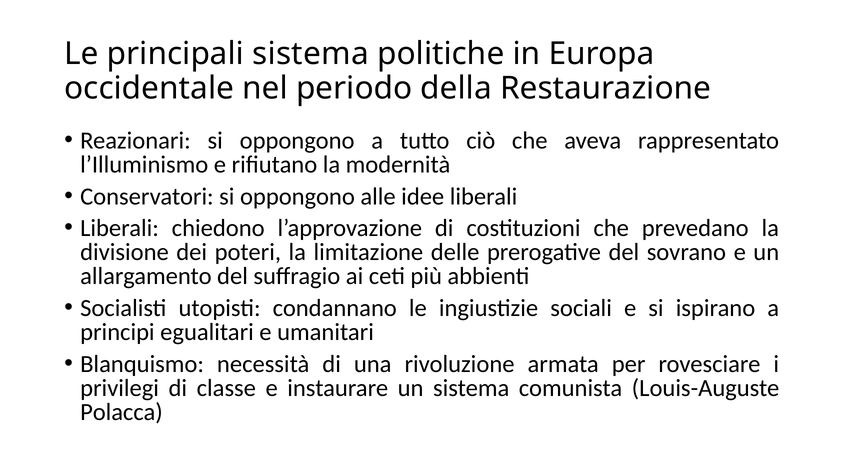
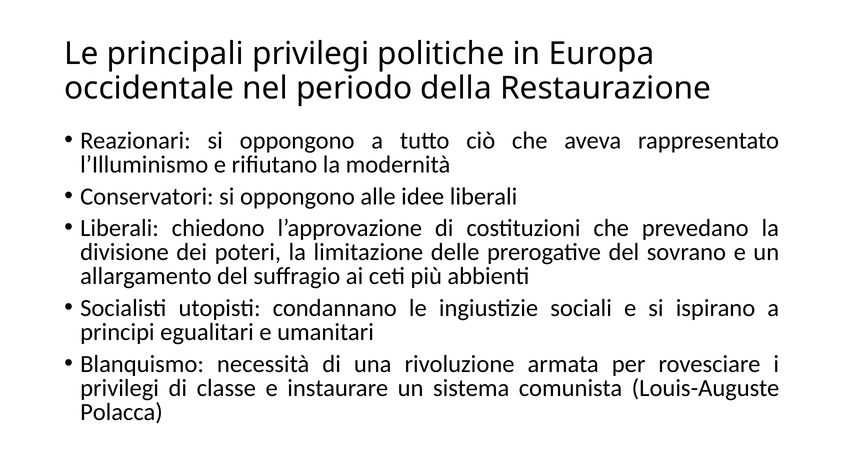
principali sistema: sistema -> privilegi (311, 54)
